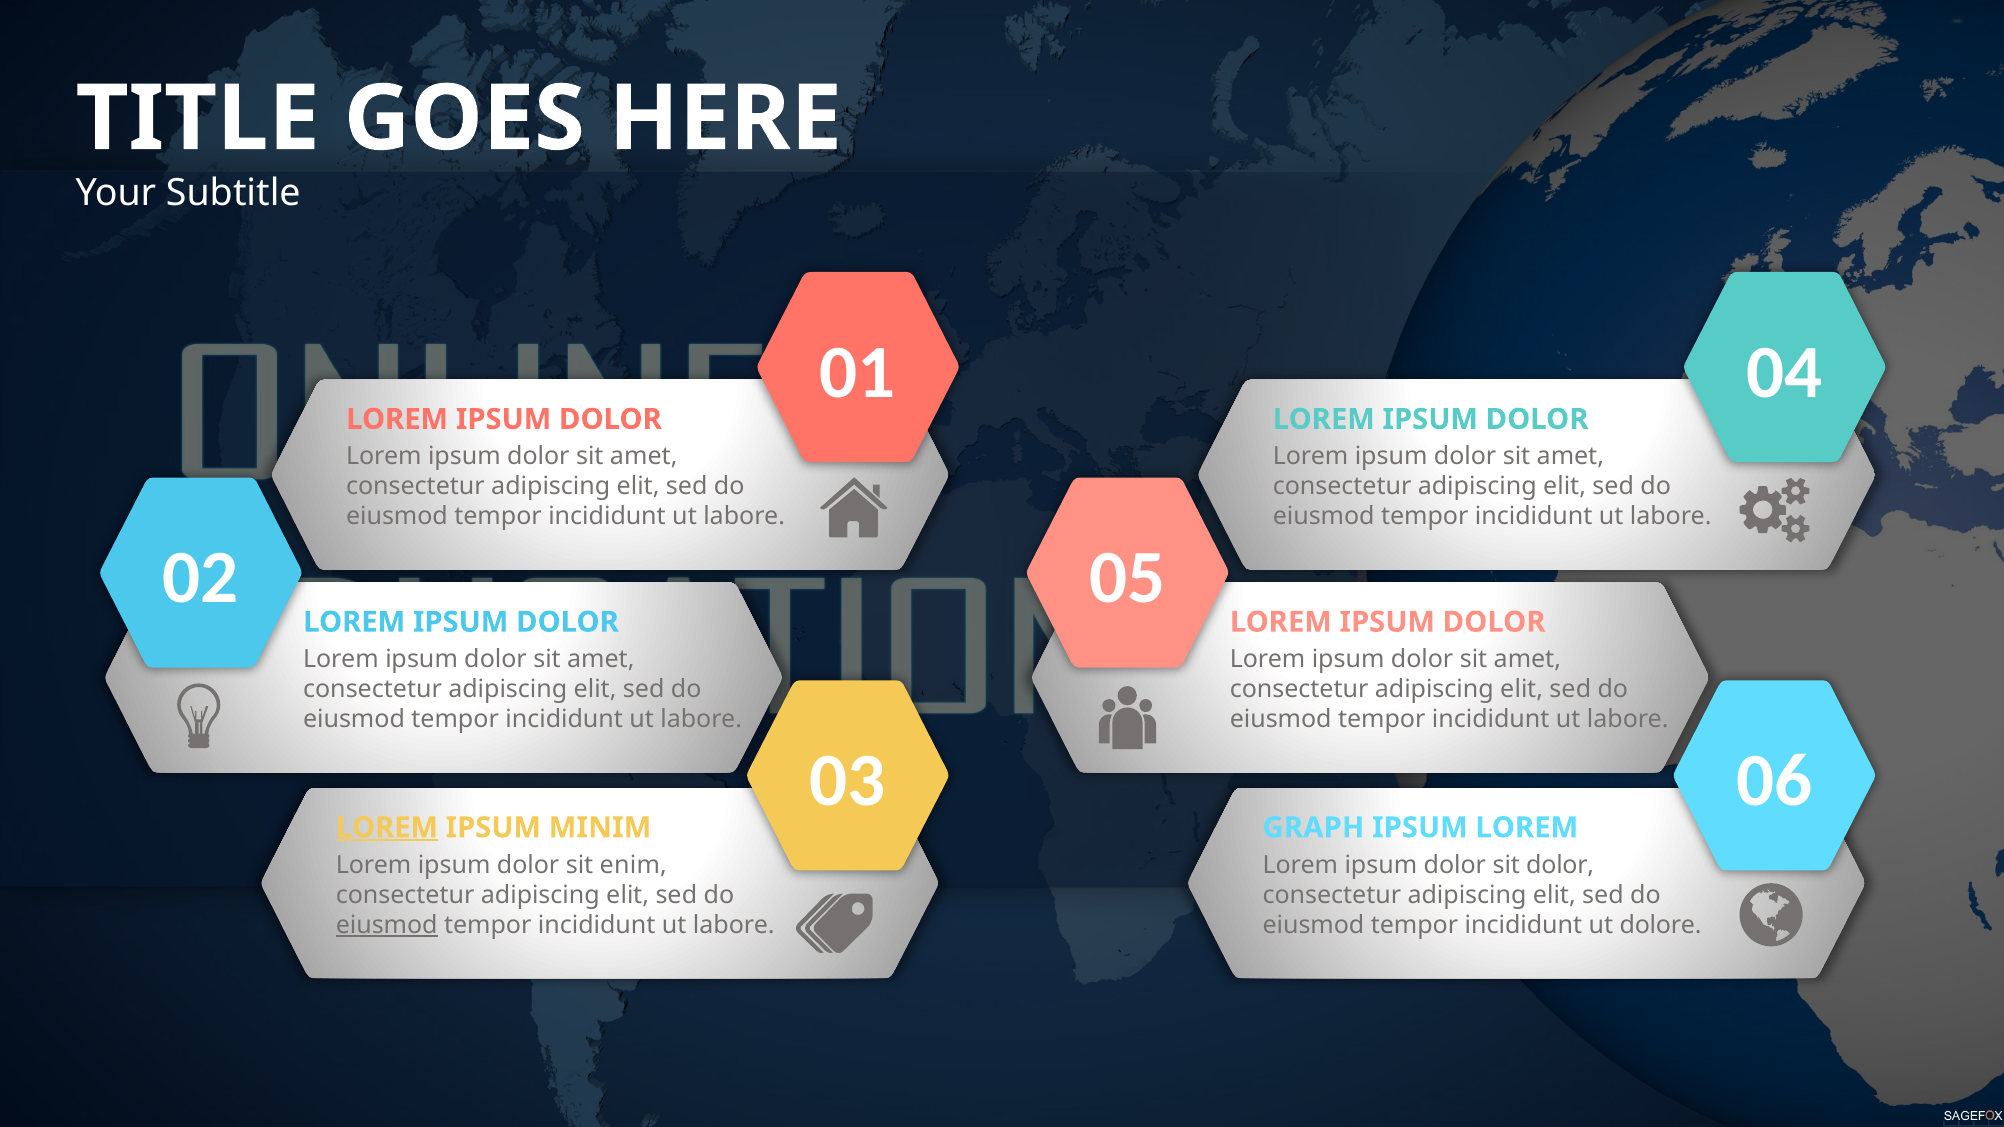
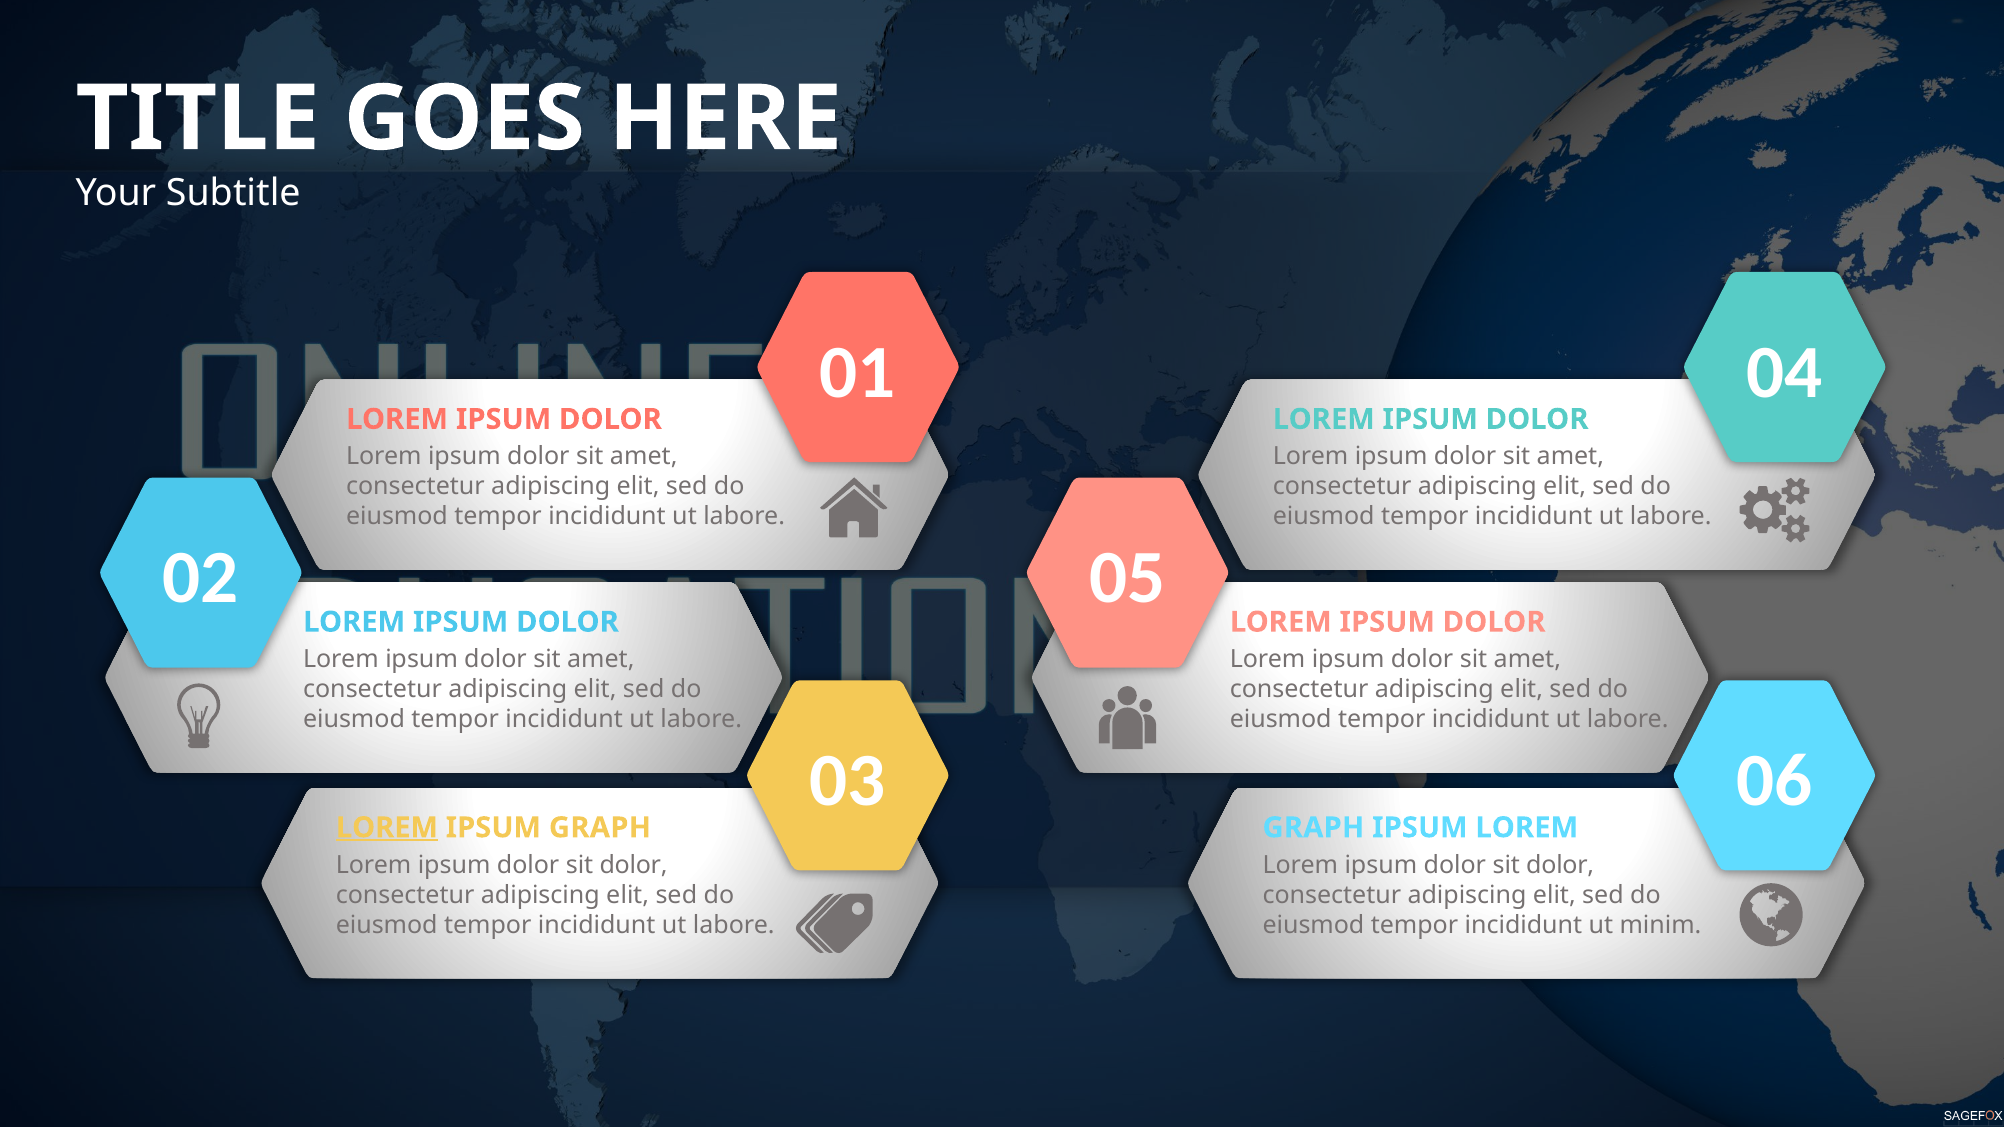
IPSUM MINIM: MINIM -> GRAPH (600, 828)
enim: enim -> dolor (634, 865)
eiusmod underline: present -> none (387, 925)
dolore: dolore -> minim (1660, 925)
